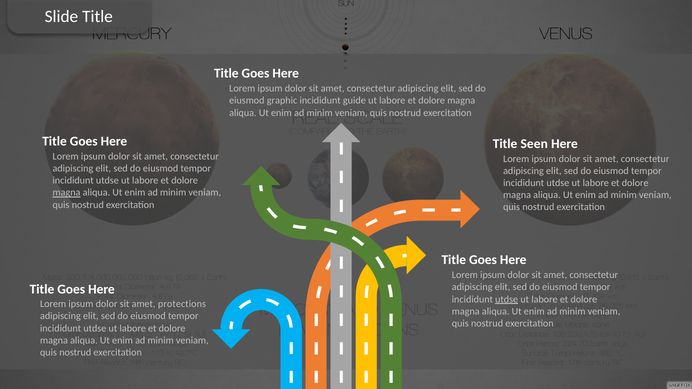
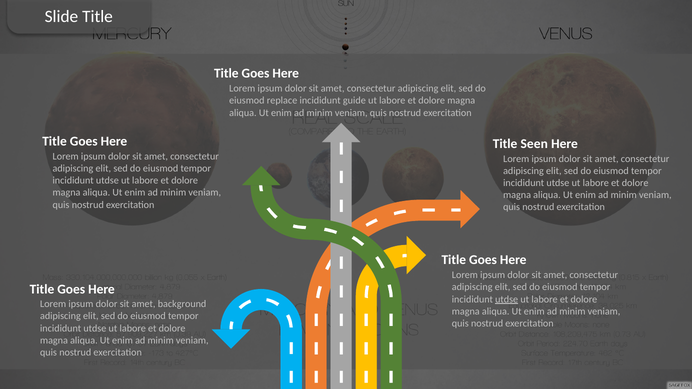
graphic: graphic -> replace (282, 101)
magna underline: present -> none (67, 193)
protections: protections -> background (182, 304)
